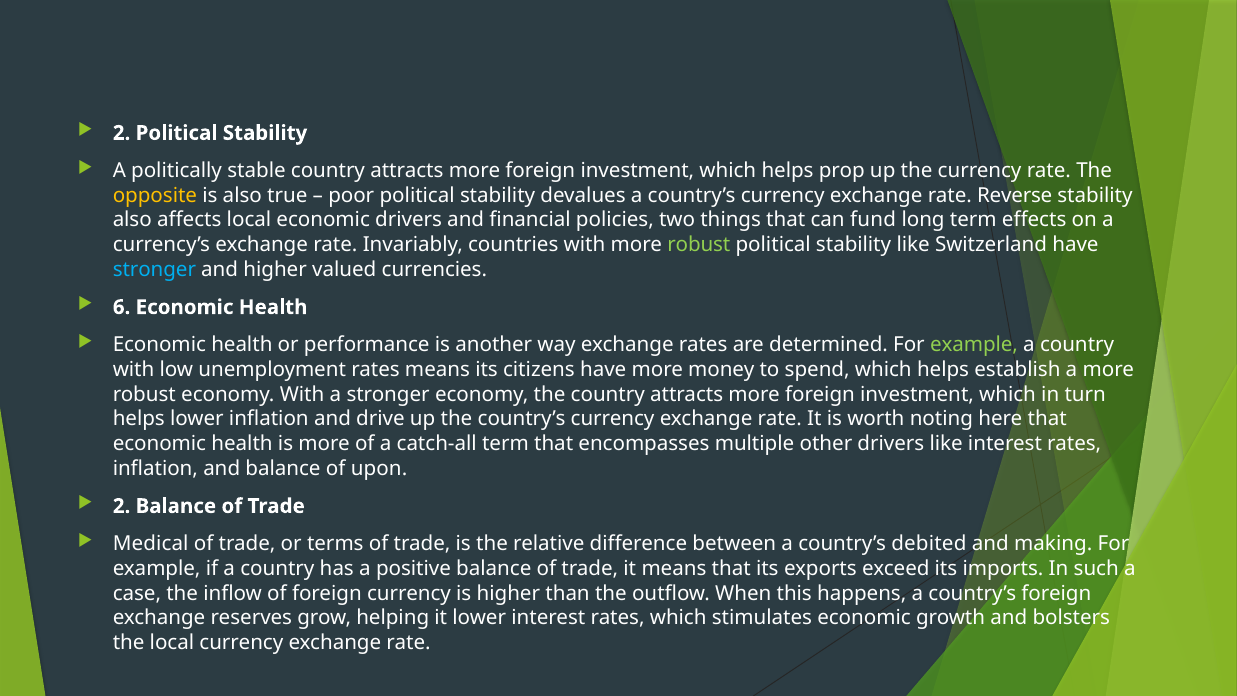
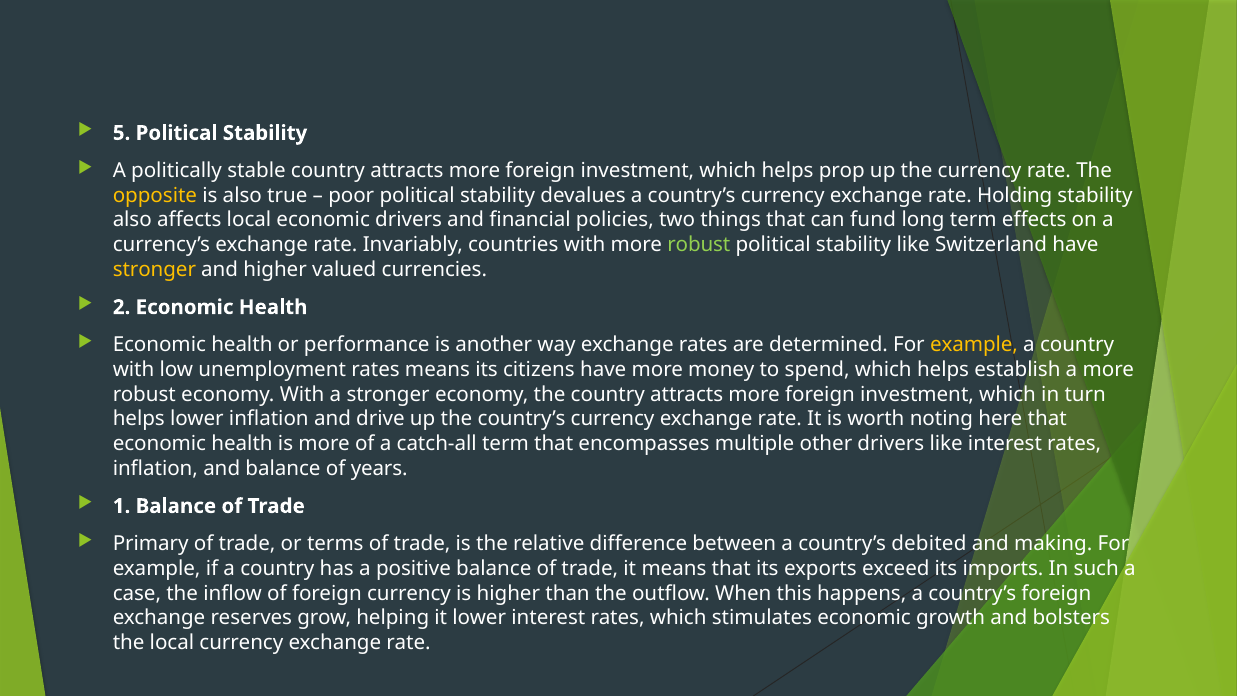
2: 2 -> 5 (122, 133)
Reverse: Reverse -> Holding (1015, 195)
stronger colour: light blue -> yellow (154, 270)
6: 6 -> 2 (122, 307)
example colour: light green -> yellow (974, 345)
upon: upon -> years (379, 468)
2: 2 -> 1 (122, 506)
Medical: Medical -> Primary (151, 544)
